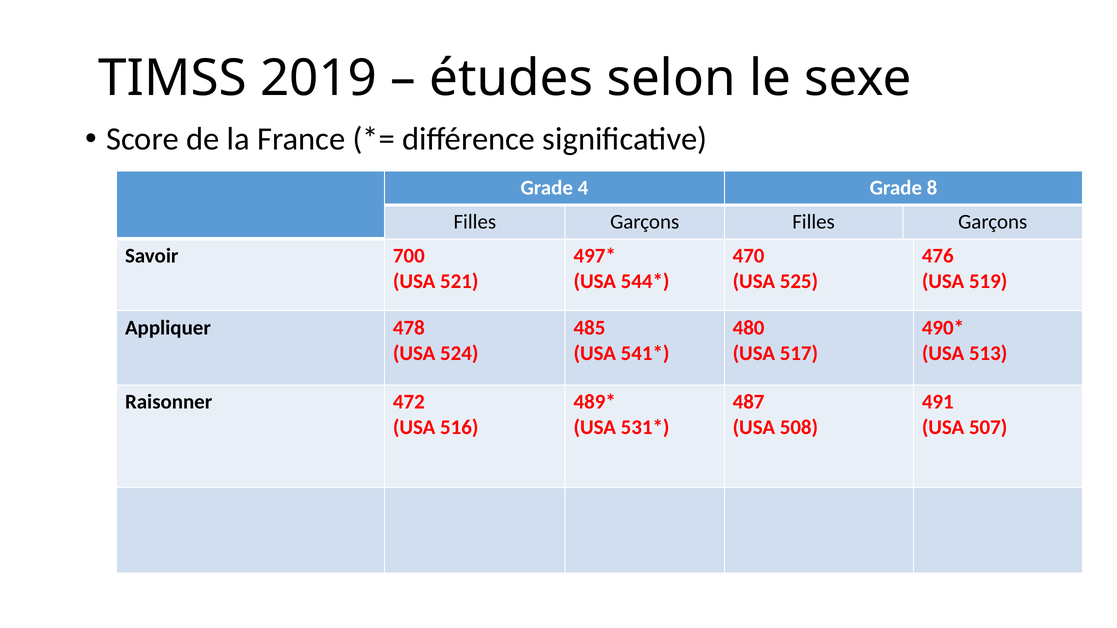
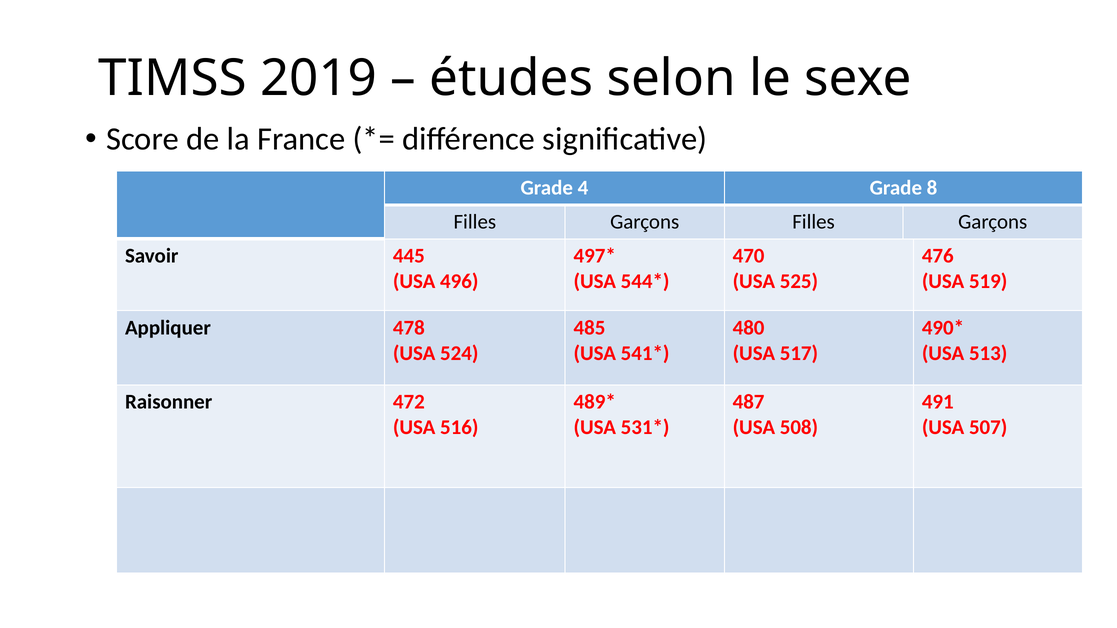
700: 700 -> 445 (409, 256)
521: 521 -> 496 (459, 282)
